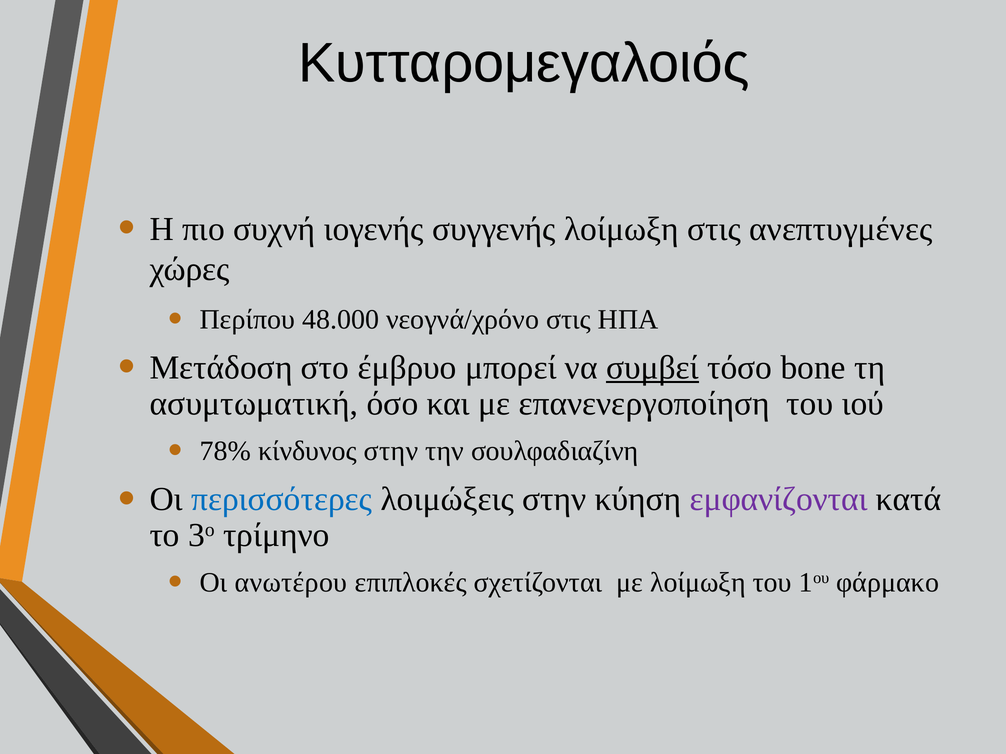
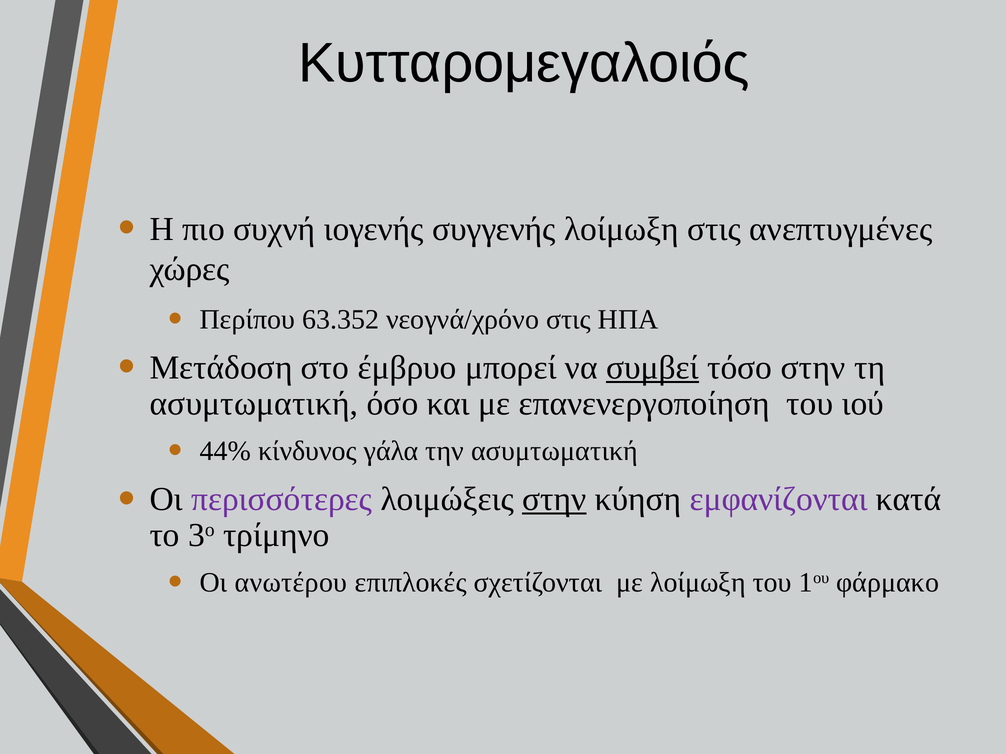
48.000: 48.000 -> 63.352 (341, 320)
τόσο bone: bone -> στην (813, 368)
78%: 78% -> 44% (225, 451)
κίνδυνος στην: στην -> γάλα (391, 451)
την σουλφαδιαζίνη: σουλφαδιαζίνη -> ασυμτωματική (555, 451)
περισσότερες colour: blue -> purple (282, 499)
στην underline: none -> present (554, 499)
